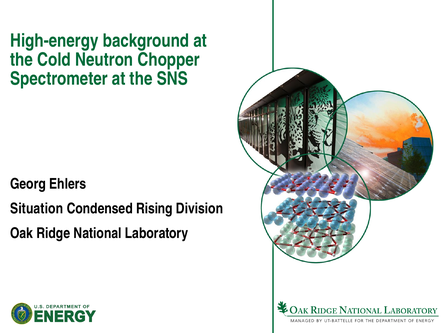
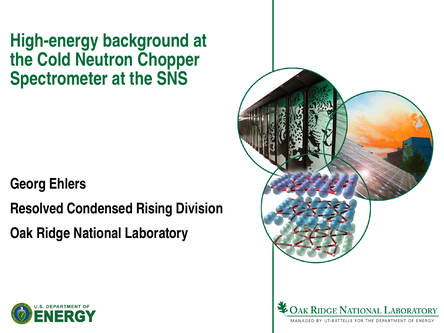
Situation: Situation -> Resolved (37, 209)
